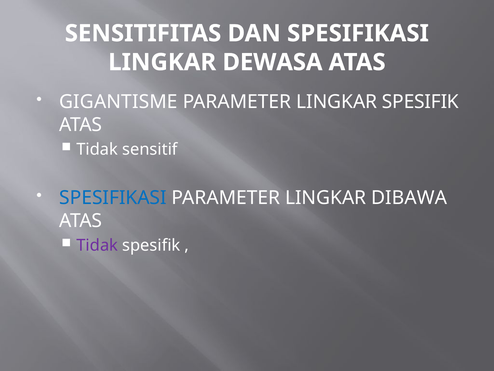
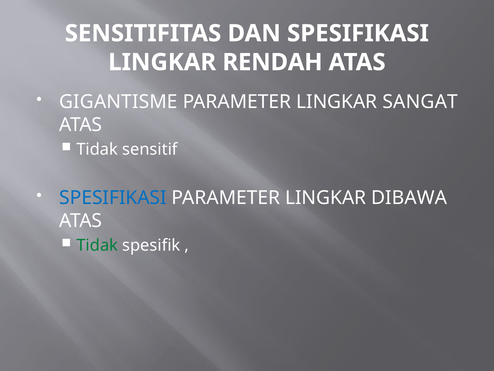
DEWASA: DEWASA -> RENDAH (273, 62)
LINGKAR SPESIFIK: SPESIFIK -> SANGAT (420, 102)
Tidak colour: purple -> green (97, 245)
